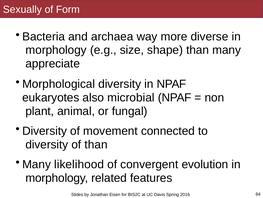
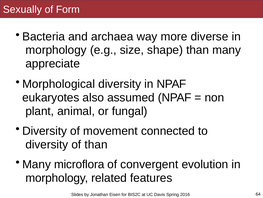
microbial: microbial -> assumed (131, 97)
likelihood: likelihood -> microflora (79, 164)
